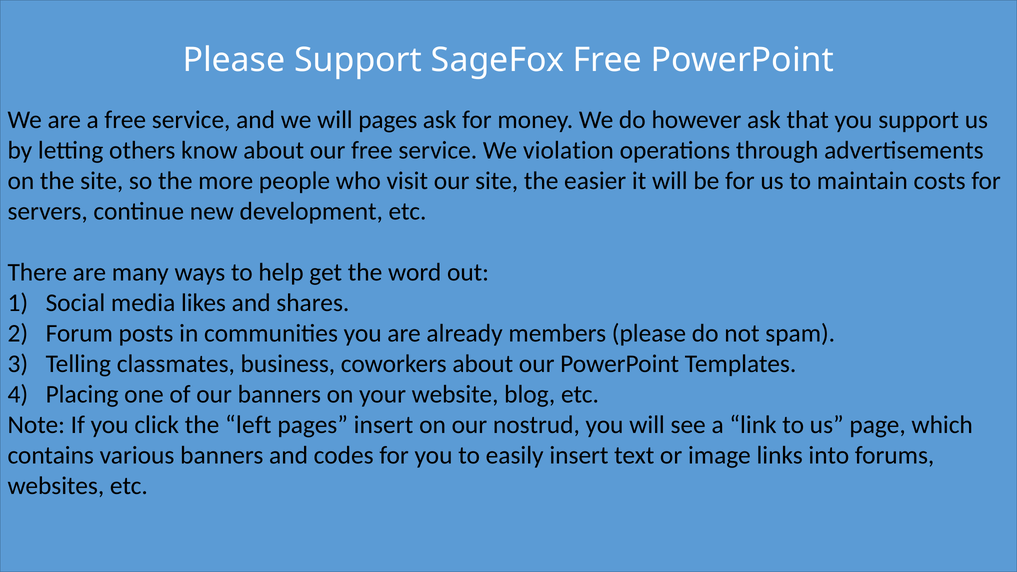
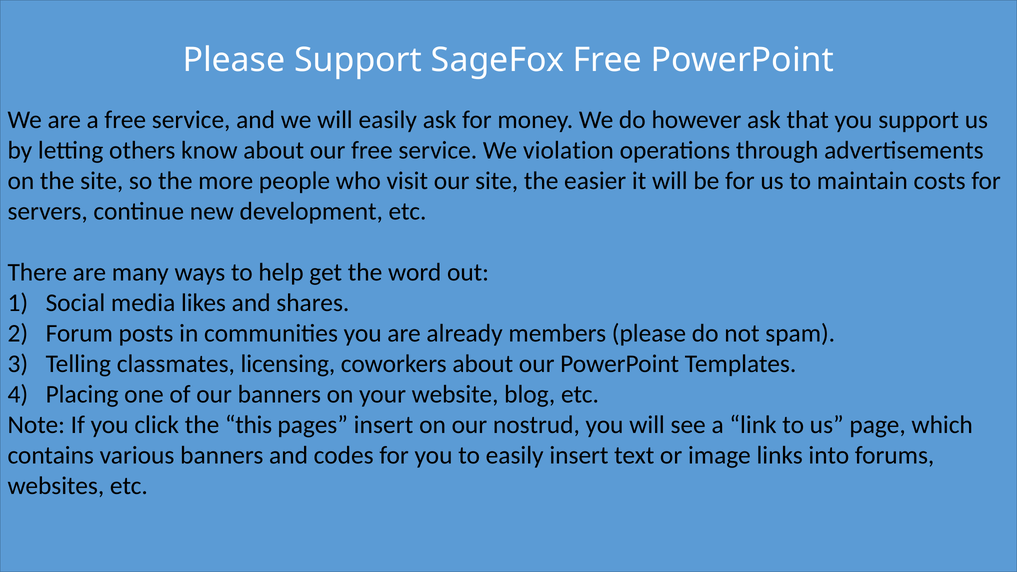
will pages: pages -> easily (388, 120)
business: business -> licensing (288, 364)
left: left -> this (249, 425)
